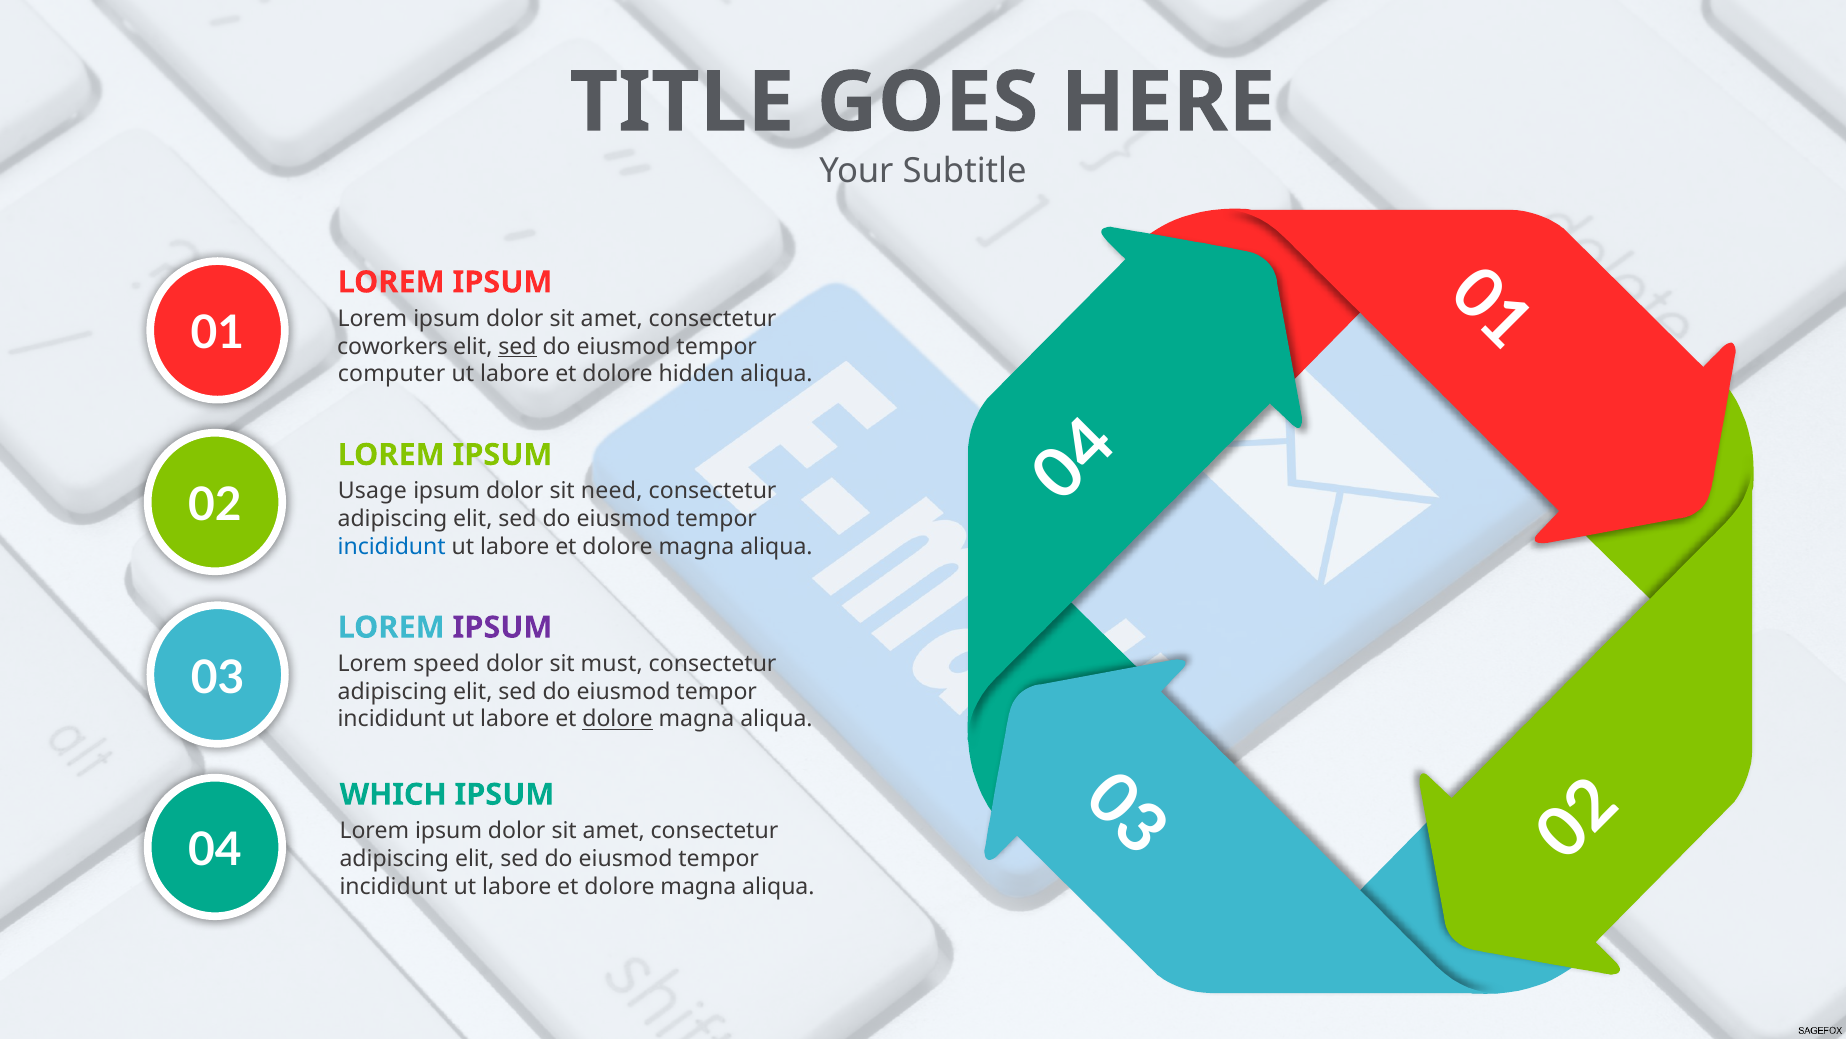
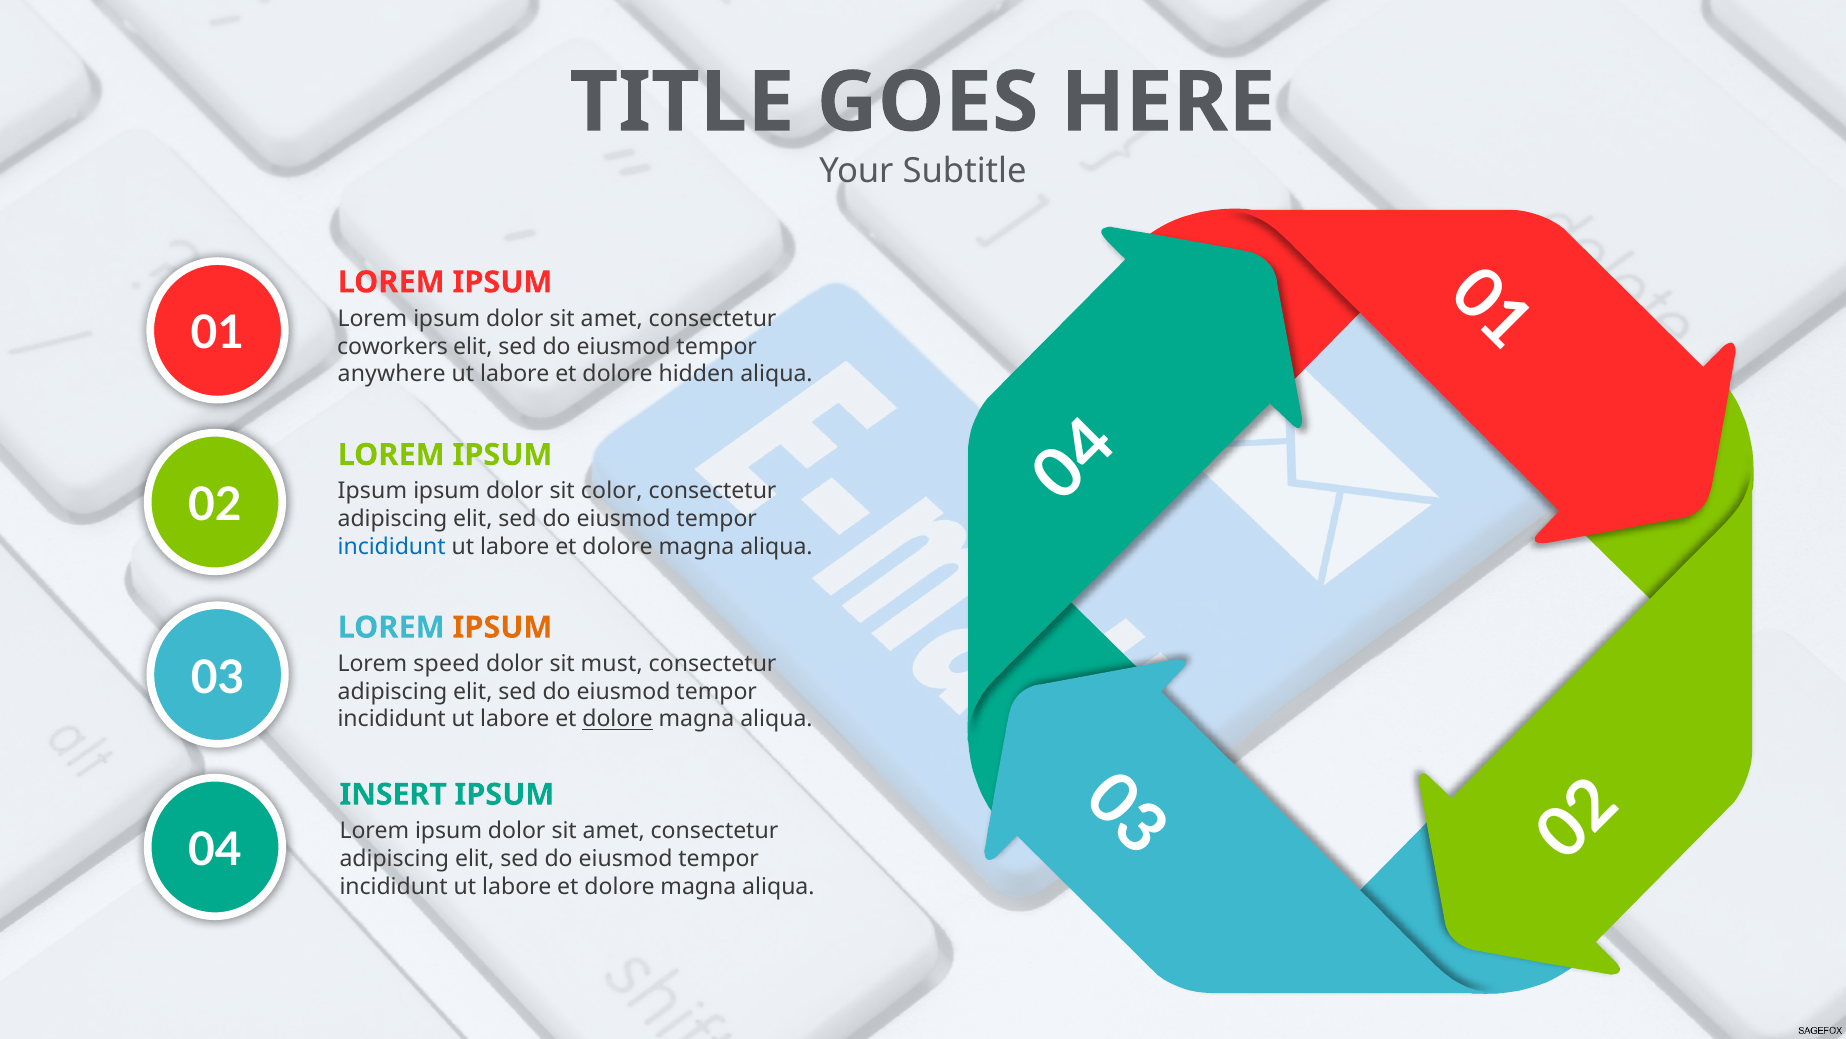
sed underline: present -> none (518, 346)
computer: computer -> anywhere (392, 374)
Usage: Usage -> Ipsum (372, 491)
need: need -> color (612, 491)
IPSUM colour: purple -> orange (502, 627)
WHICH: WHICH -> INSERT (393, 794)
